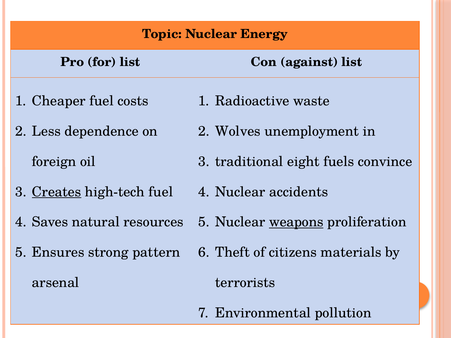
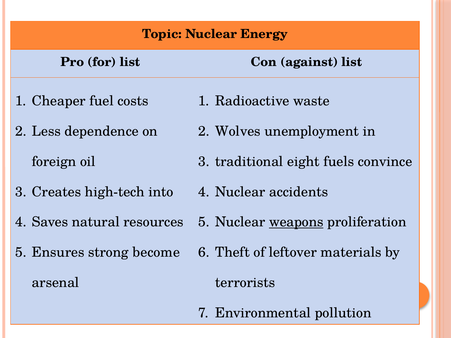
Creates underline: present -> none (57, 192)
high-tech fuel: fuel -> into (161, 192)
pattern: pattern -> become (156, 253)
citizens: citizens -> leftover (293, 253)
